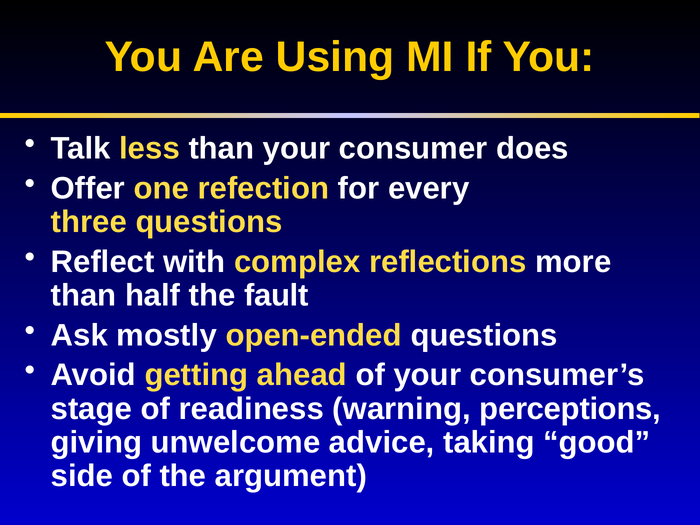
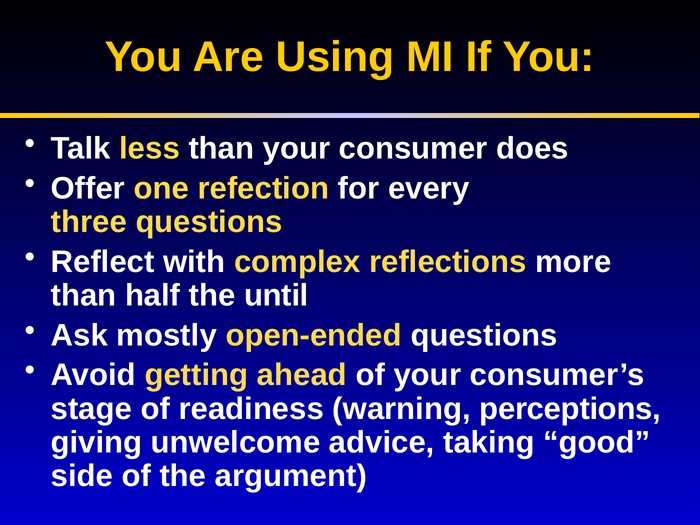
fault: fault -> until (276, 295)
